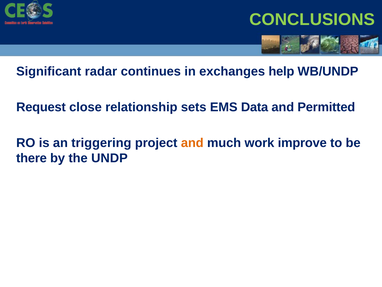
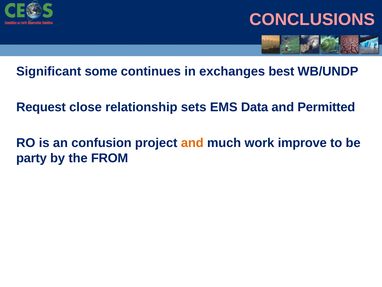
CONCLUSIONS colour: light green -> pink (312, 20)
radar: radar -> some (101, 71)
help: help -> best (281, 71)
triggering: triggering -> confusion (101, 143)
there: there -> party (31, 158)
UNDP: UNDP -> FROM (110, 158)
